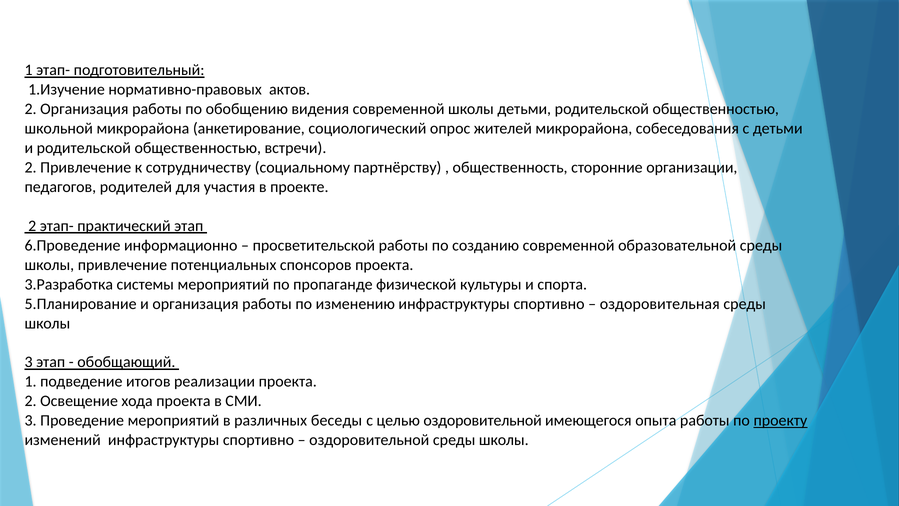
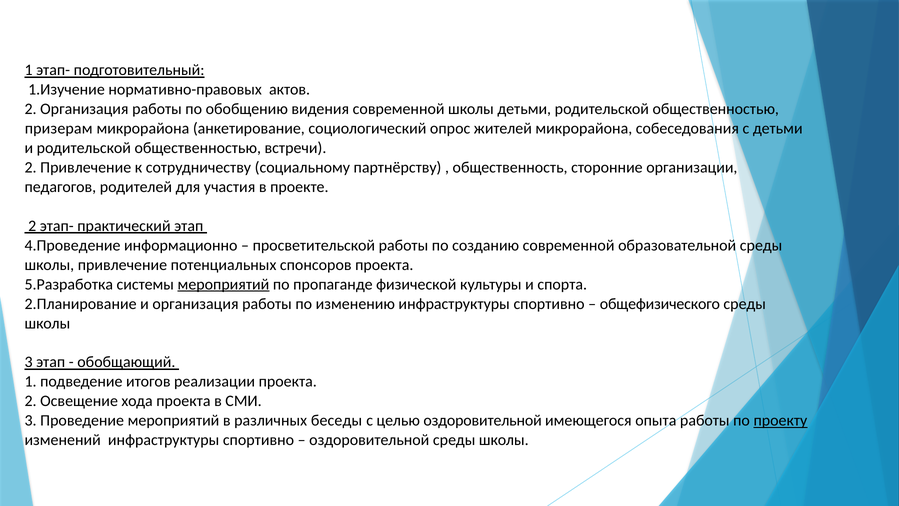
школьной: школьной -> призерам (59, 129)
6.Проведение: 6.Проведение -> 4.Проведение (73, 245)
3.Разработка: 3.Разработка -> 5.Разработка (69, 284)
мероприятий underline: none -> present (223, 284)
5.Планирование: 5.Планирование -> 2.Планирование (81, 304)
оздоровительная: оздоровительная -> общефизического (660, 304)
